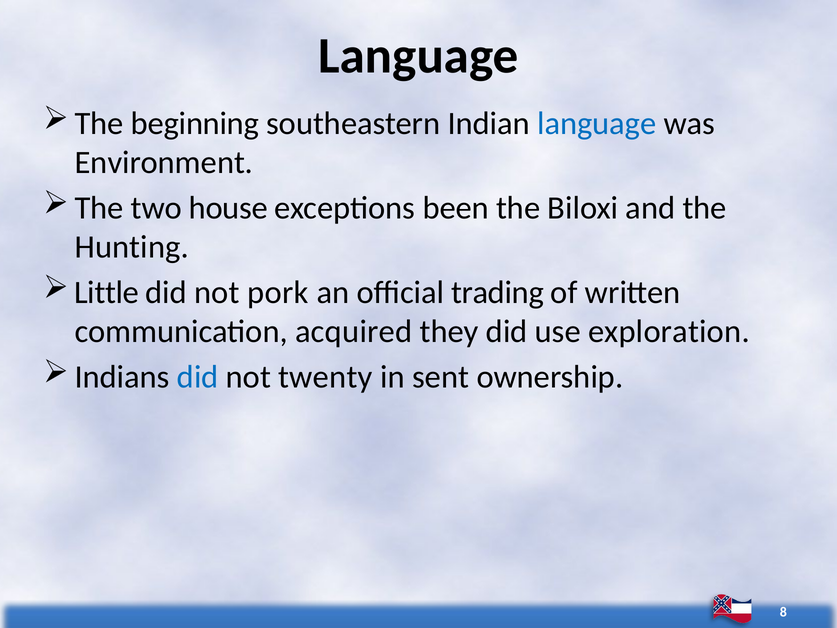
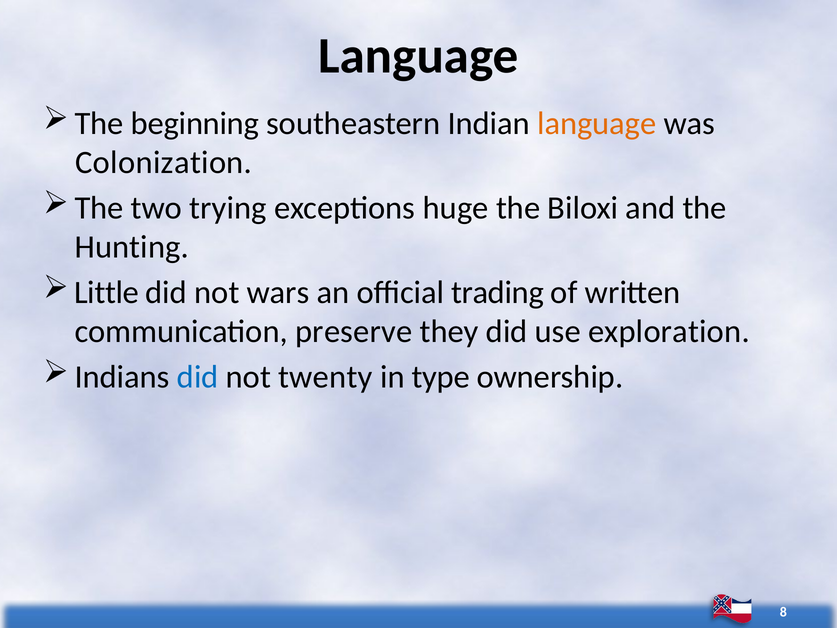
language colour: blue -> orange (597, 124)
Environment: Environment -> Colonization (164, 163)
house: house -> trying (228, 208)
been: been -> huge (456, 208)
pork: pork -> wars (278, 293)
acquired: acquired -> preserve (354, 332)
sent: sent -> type (441, 377)
